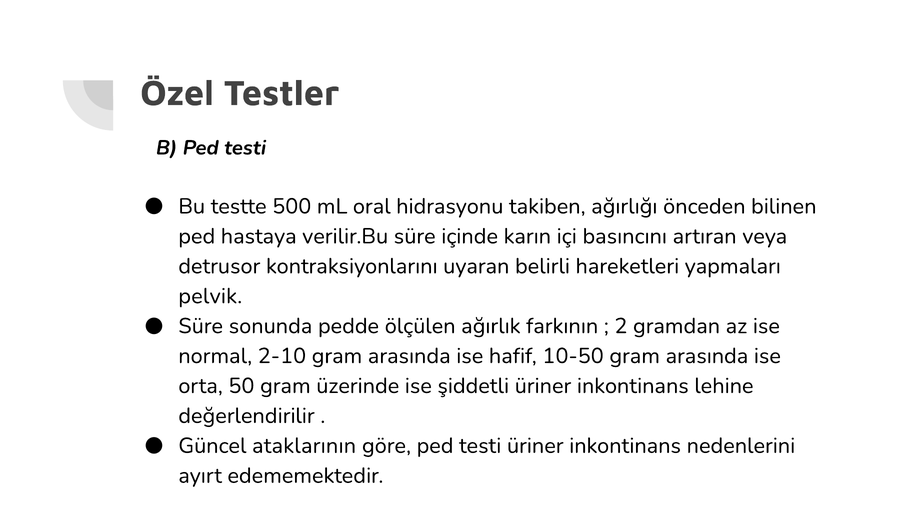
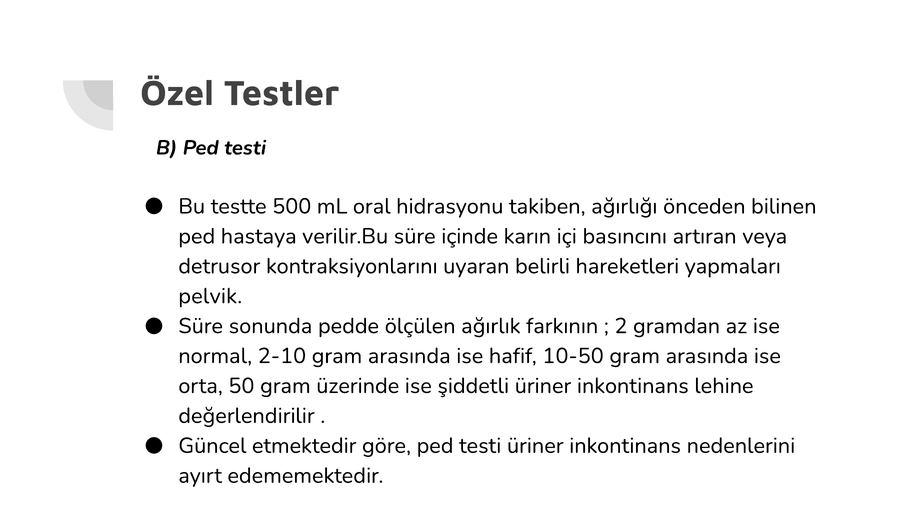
ataklarının: ataklarının -> etmektedir (304, 446)
